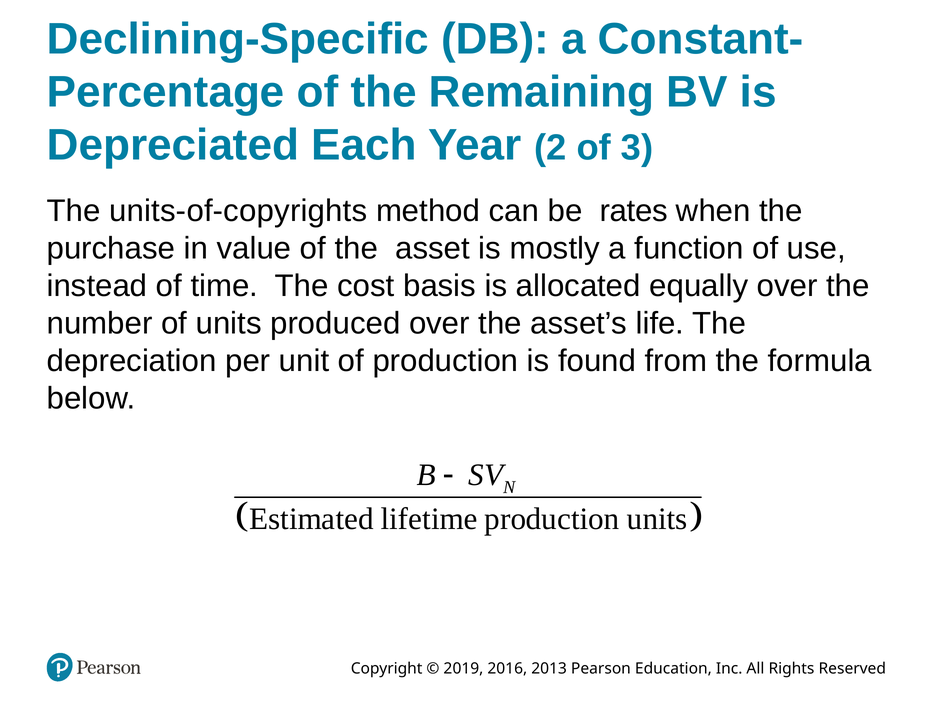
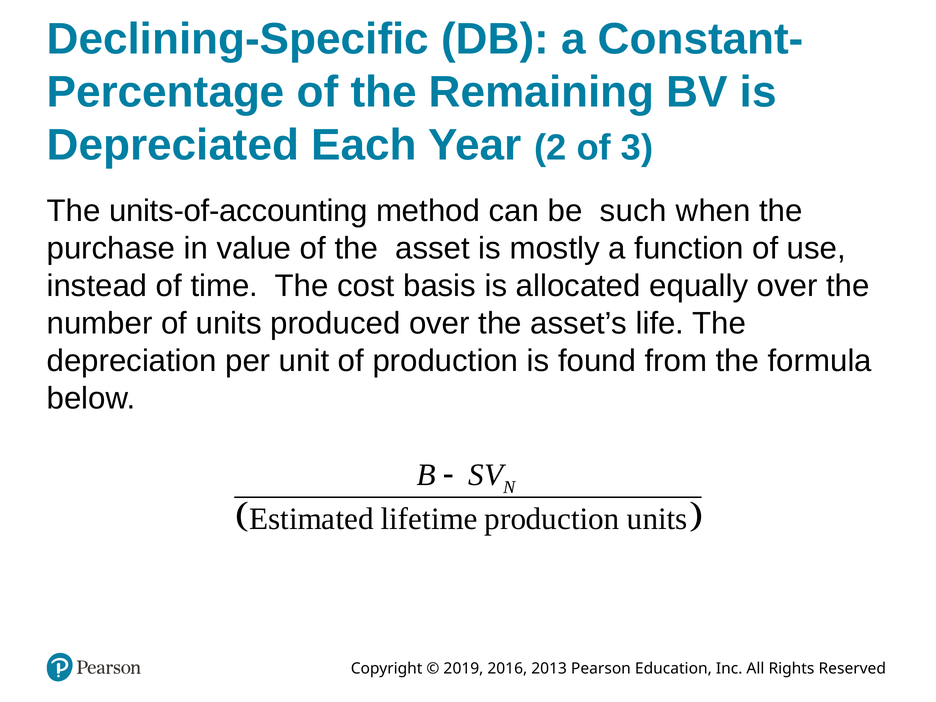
units-of-copyrights: units-of-copyrights -> units-of-accounting (238, 211)
rates: rates -> such (633, 211)
